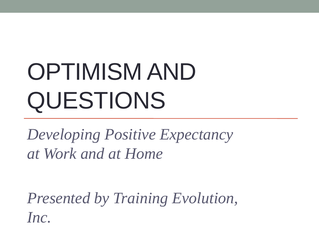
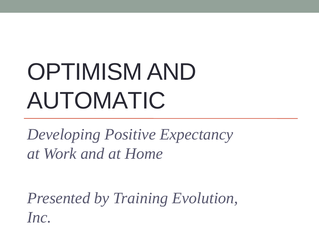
QUESTIONS: QUESTIONS -> AUTOMATIC (96, 101)
